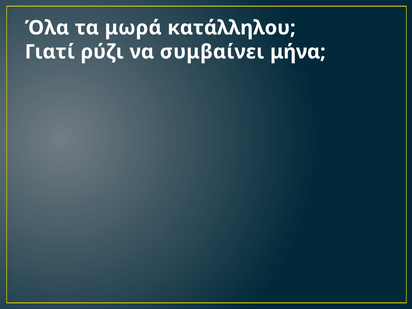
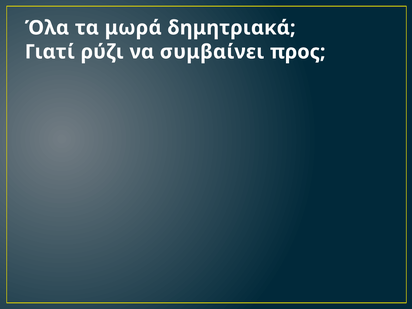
κατάλληλου: κατάλληλου -> δημητριακά (232, 28)
μήνα: μήνα -> προς (298, 52)
